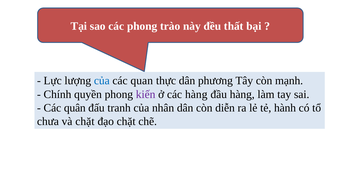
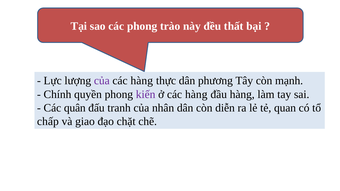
của colour: blue -> purple (102, 81)
quan: quan -> hàng (142, 81)
hành: hành -> quan (285, 108)
chưa: chưa -> chấp (48, 122)
và chặt: chặt -> giao (85, 122)
